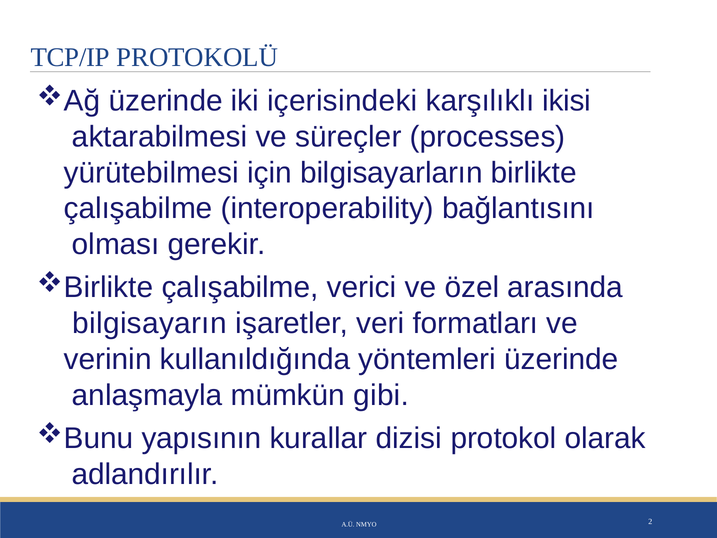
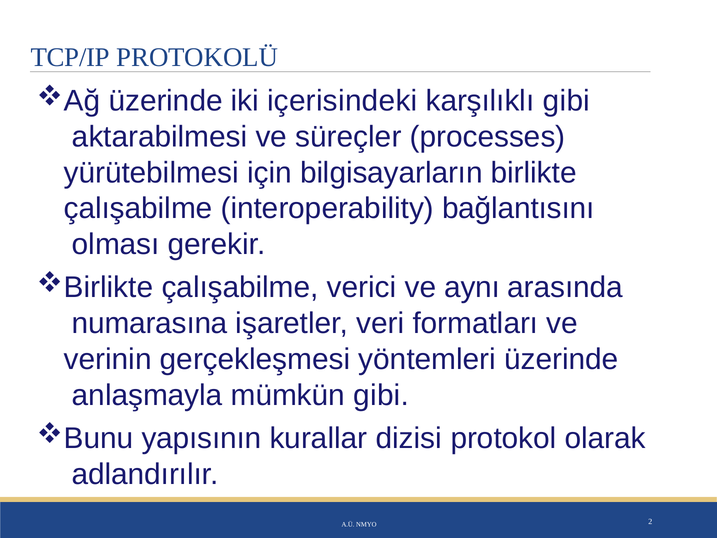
karşılıklı ikisi: ikisi -> gibi (566, 101)
özel: özel -> aynı (472, 287)
bilgisayarın: bilgisayarın -> numarasına (150, 323)
kullanıldığında: kullanıldığında -> gerçekleşmesi (255, 359)
